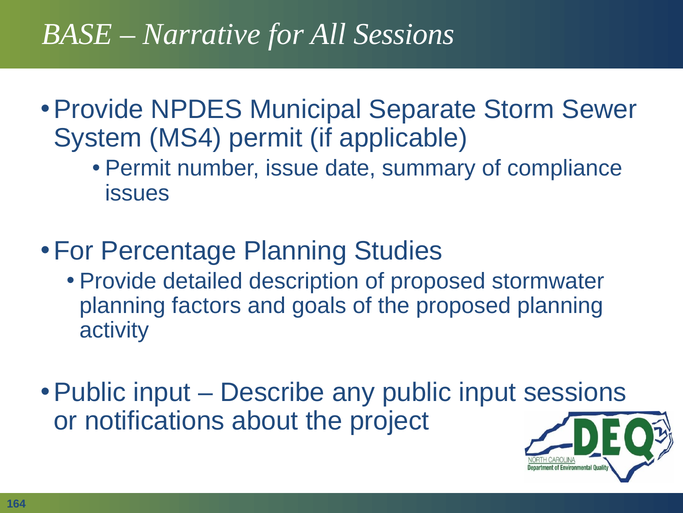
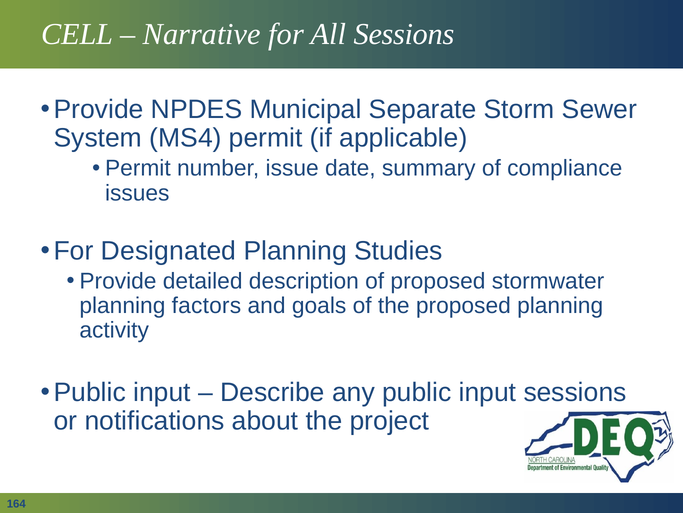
BASE: BASE -> CELL (77, 34)
Percentage: Percentage -> Designated (169, 251)
